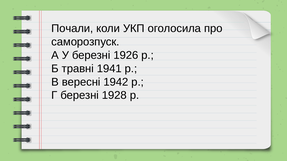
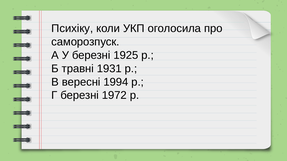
Почали: Почали -> Психіку (72, 29)
1926: 1926 -> 1925 (126, 55)
1941: 1941 -> 1931 (109, 69)
1942: 1942 -> 1994 (116, 82)
1928: 1928 -> 1972 (114, 96)
